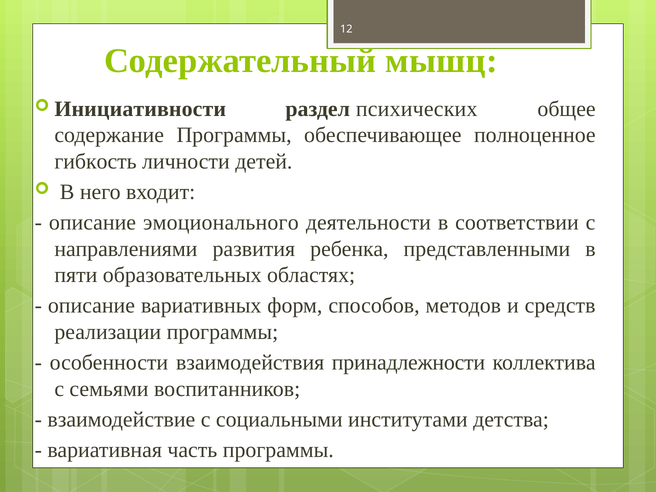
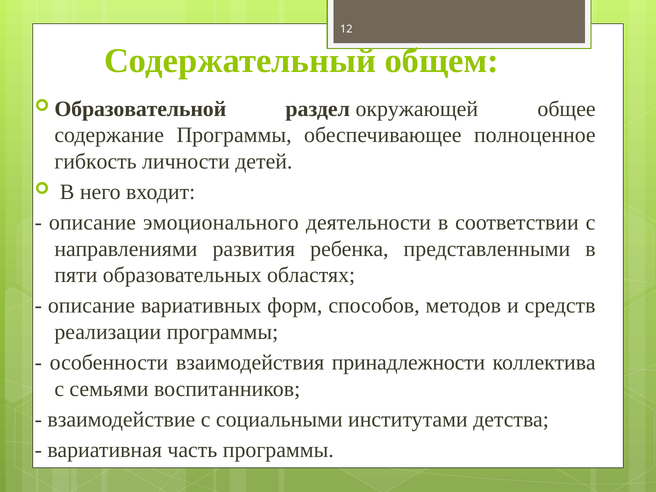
мышц: мышц -> общем (442, 61)
Инициативности: Инициативности -> Образовательной (140, 109)
психических: психических -> окружающей (417, 109)
